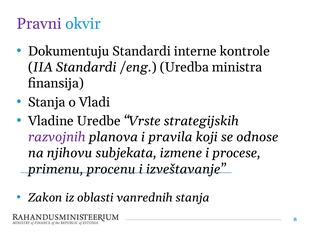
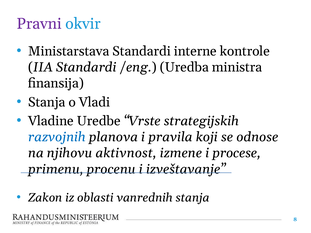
Dokumentuju: Dokumentuju -> Ministarstava (69, 51)
razvojnih colour: purple -> blue (57, 137)
subjekata: subjekata -> aktivnost (126, 153)
